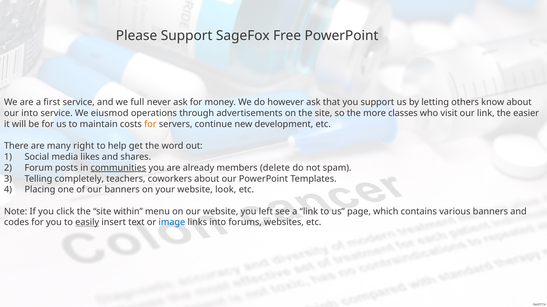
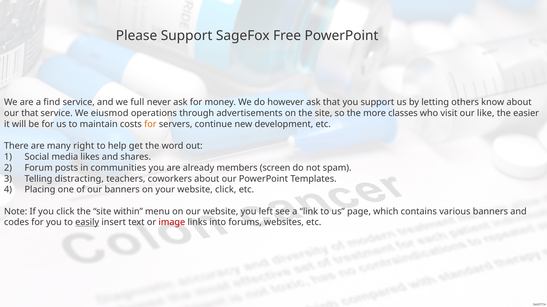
first: first -> find (52, 103)
our into: into -> that (30, 113)
our link: link -> like (486, 113)
communities underline: present -> none (118, 168)
delete: delete -> screen (275, 168)
completely: completely -> distracting (79, 179)
website look: look -> click (226, 190)
image colour: blue -> red (172, 223)
